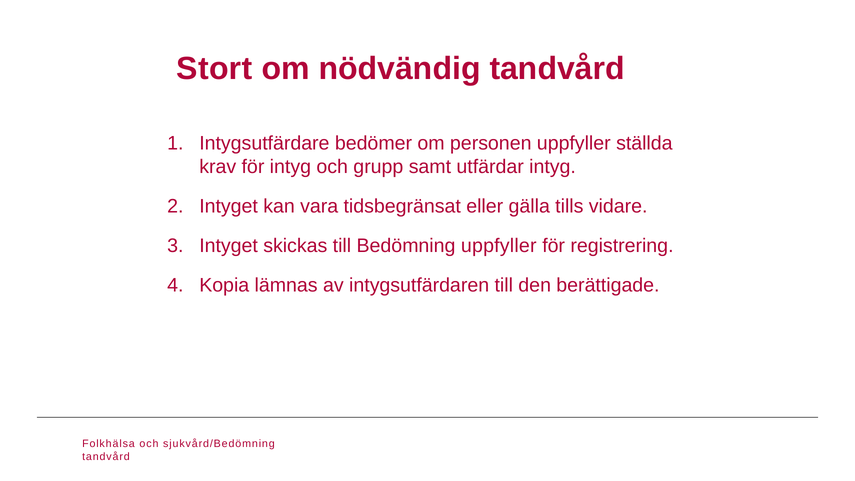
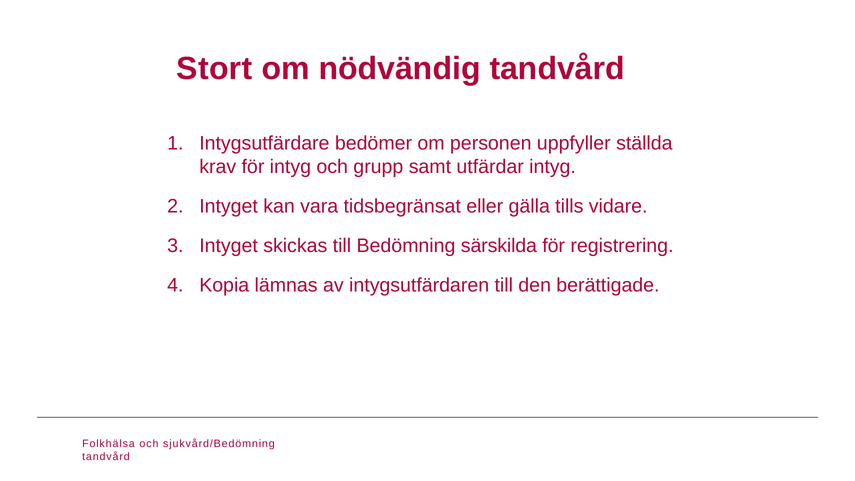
Bedömning uppfyller: uppfyller -> särskilda (499, 246)
